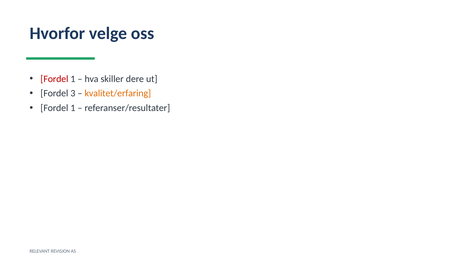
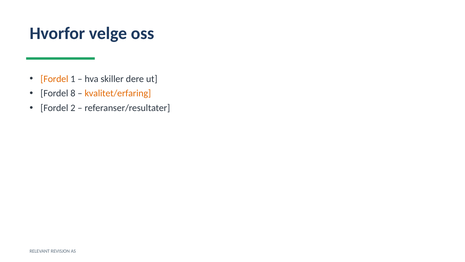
Fordel colour: red -> orange (54, 79)
3: 3 -> 8 (73, 93)
1: 1 -> 2 (73, 108)
